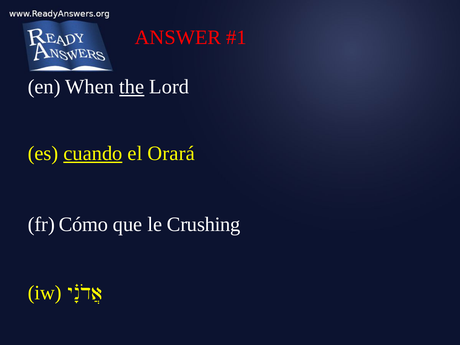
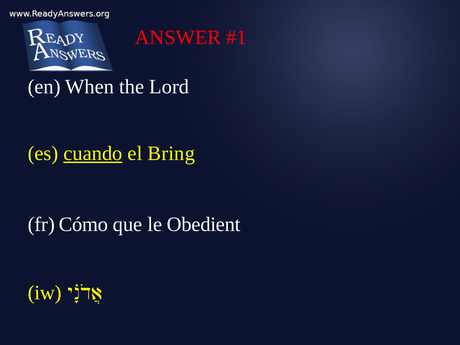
the underline: present -> none (132, 87)
Orará: Orará -> Bring (171, 154)
Crushing: Crushing -> Obedient (204, 224)
